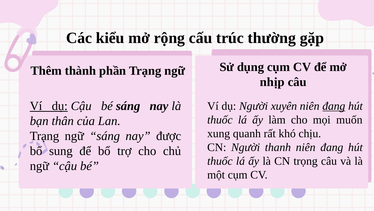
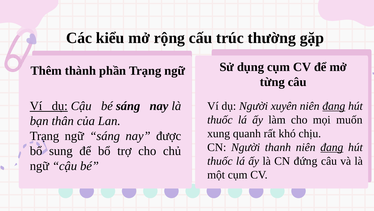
nhịp: nhịp -> từng (272, 82)
đang underline: none -> present (332, 147)
trọng: trọng -> đứng (306, 161)
